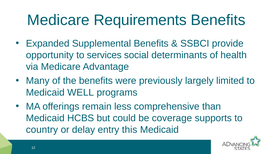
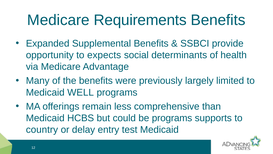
services: services -> expects (104, 55)
be coverage: coverage -> programs (172, 118)
this: this -> test (130, 129)
